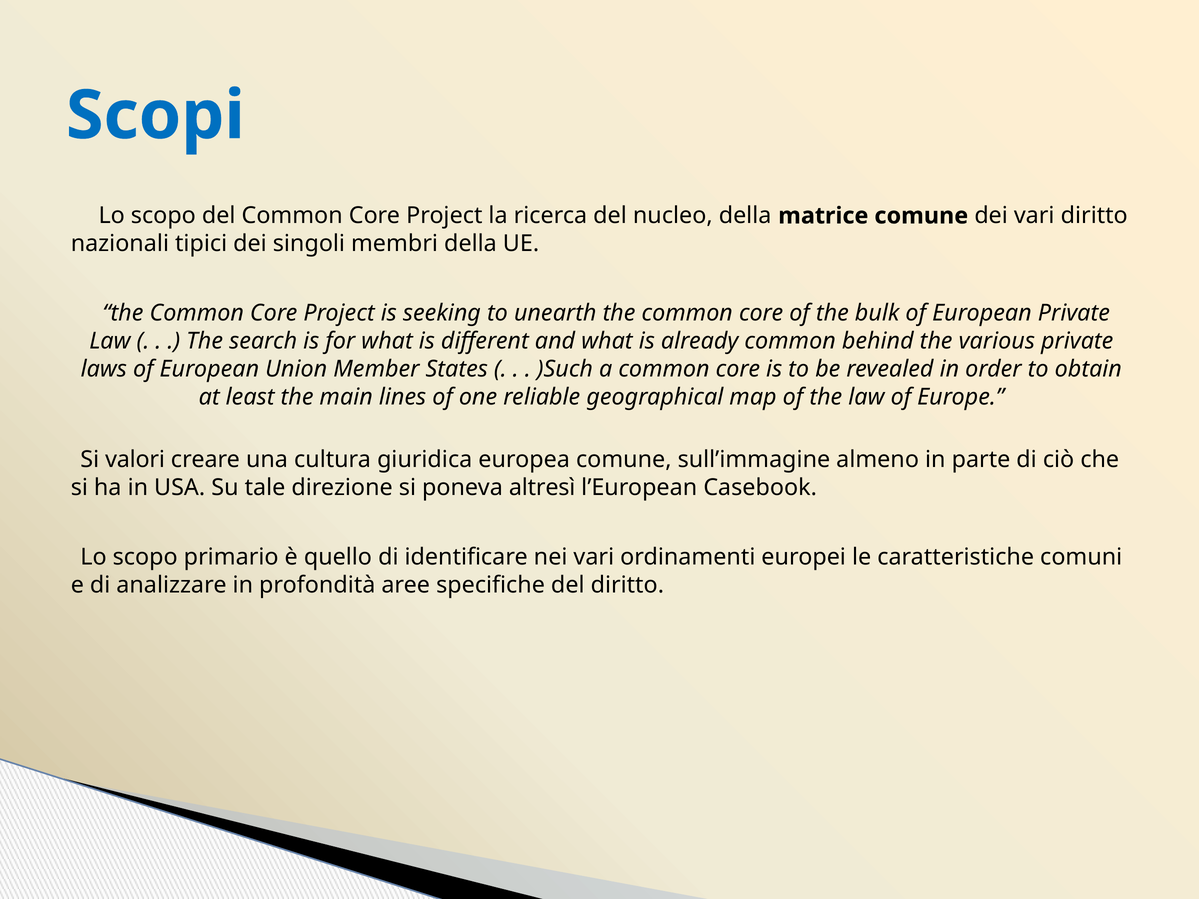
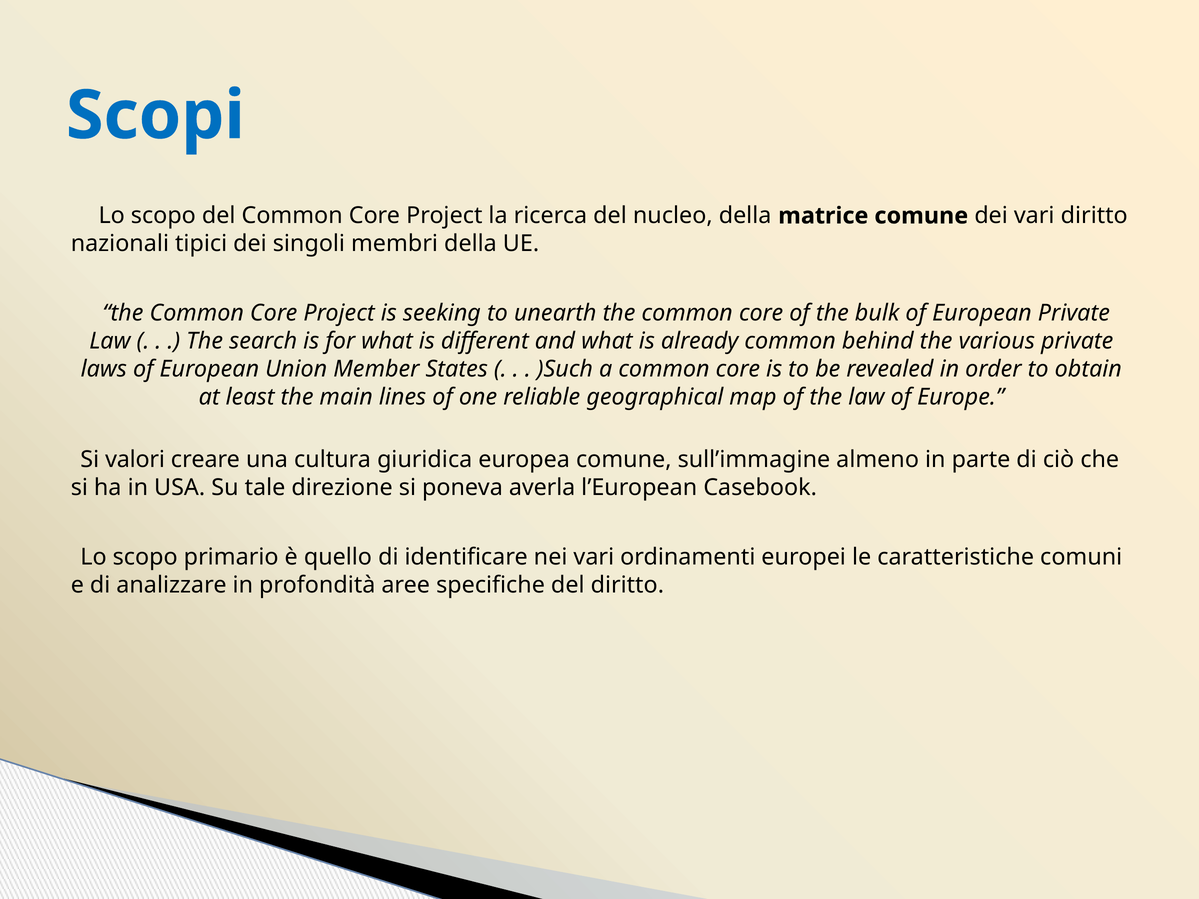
altresì: altresì -> averla (542, 488)
